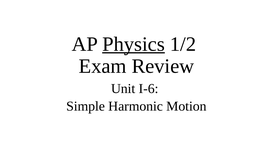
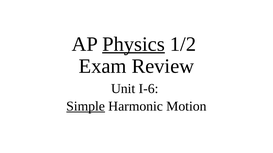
Simple underline: none -> present (86, 107)
